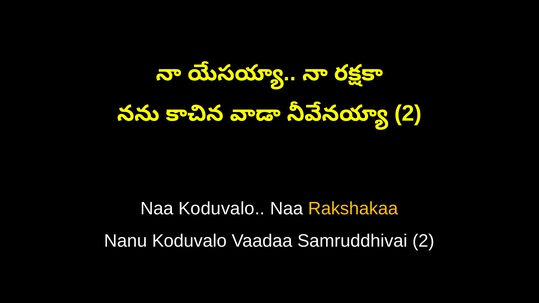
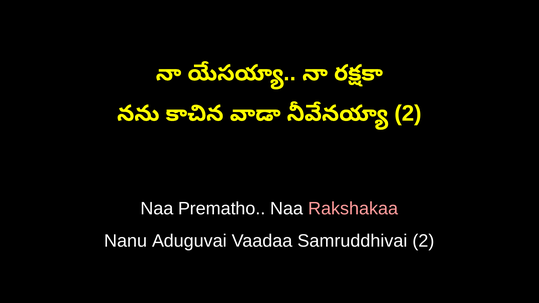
Naa Koduvalo: Koduvalo -> Prematho (222, 209)
Rakshakaa colour: yellow -> pink (353, 209)
Nanu Koduvalo: Koduvalo -> Aduguvai (189, 241)
